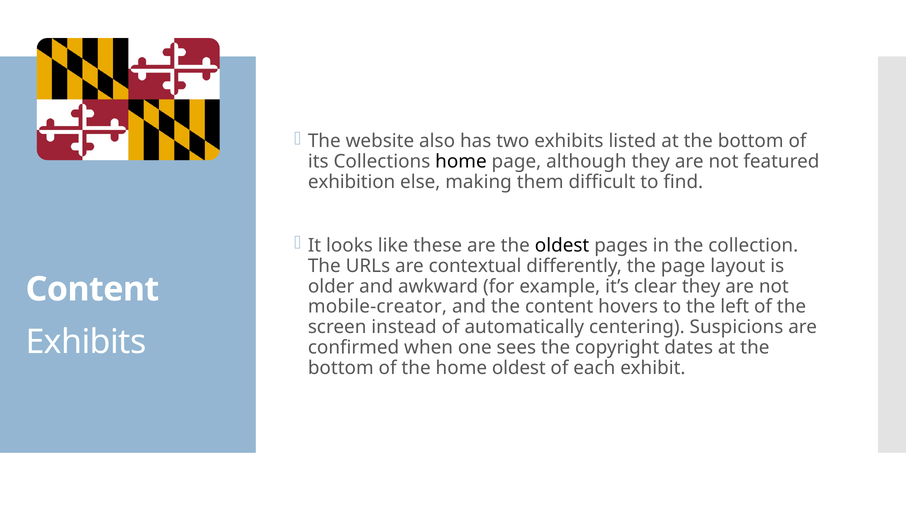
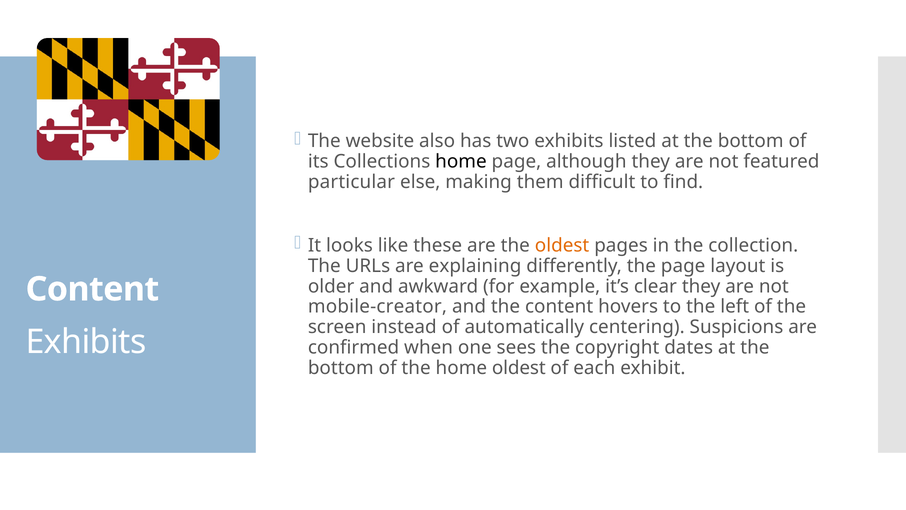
exhibition: exhibition -> particular (351, 182)
oldest colour: black -> orange (562, 245)
contextual: contextual -> explaining (475, 266)
